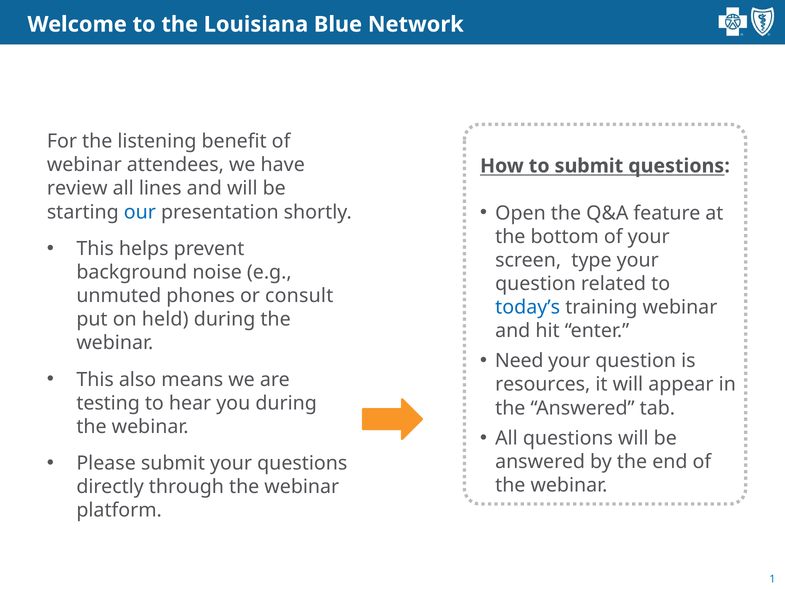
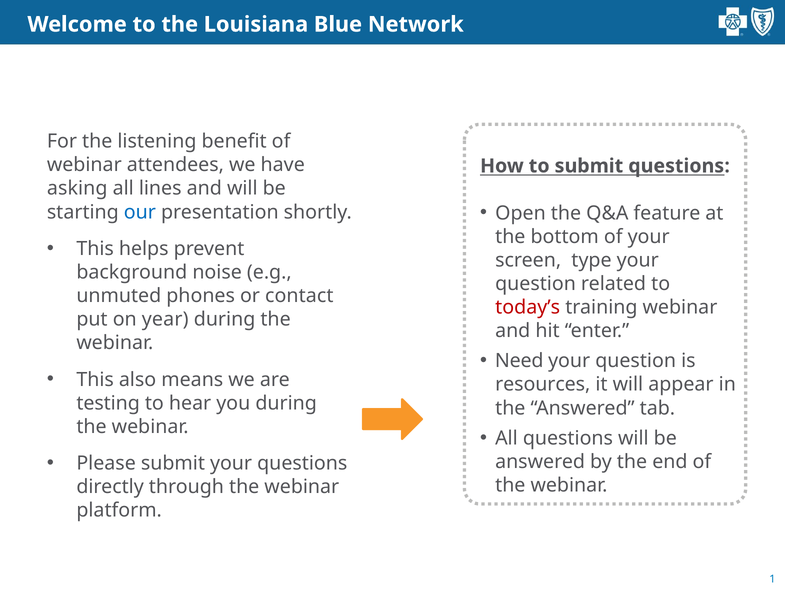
review: review -> asking (77, 188)
consult: consult -> contact (299, 296)
today’s colour: blue -> red (528, 307)
held: held -> year (165, 319)
